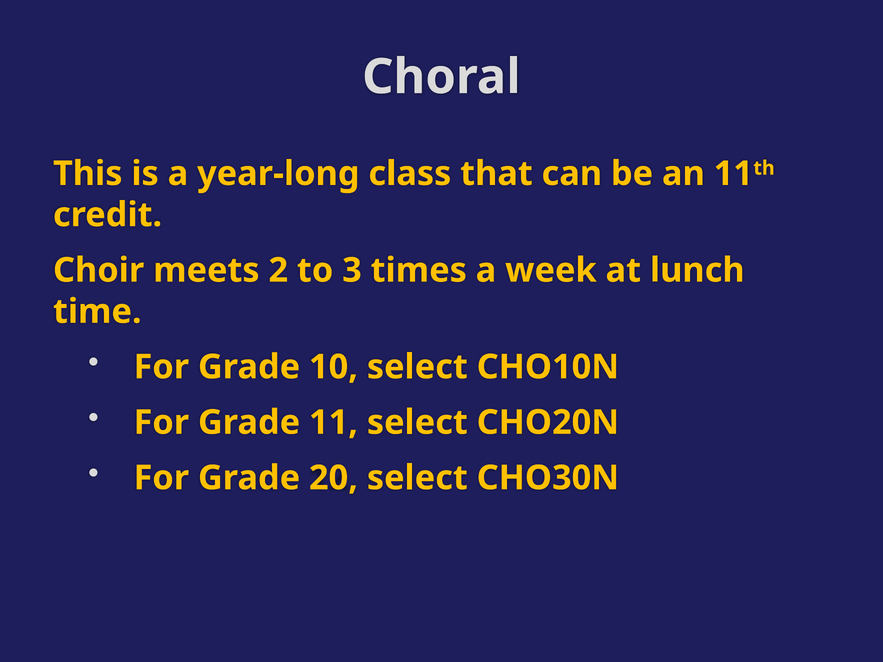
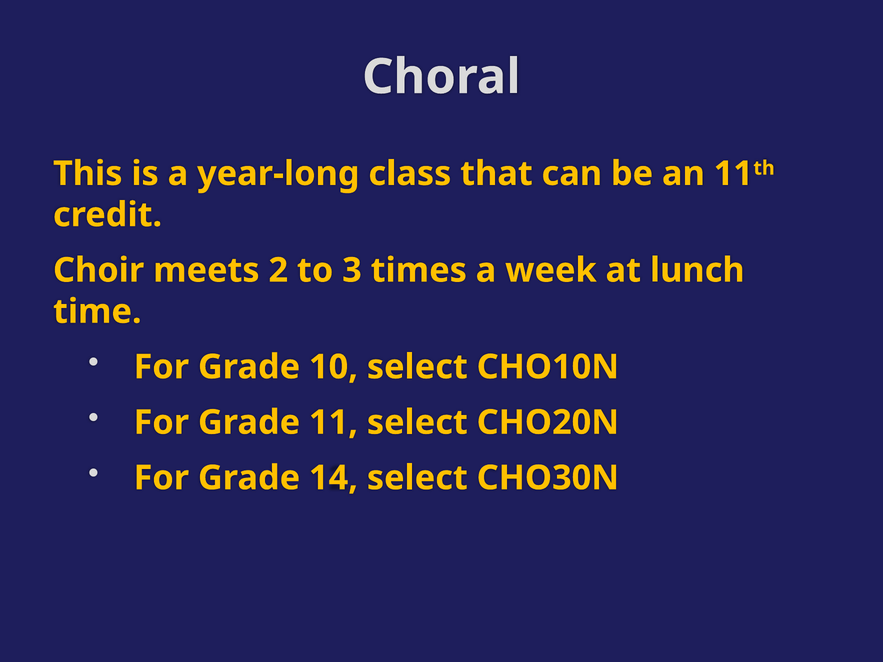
20: 20 -> 14 (333, 478)
